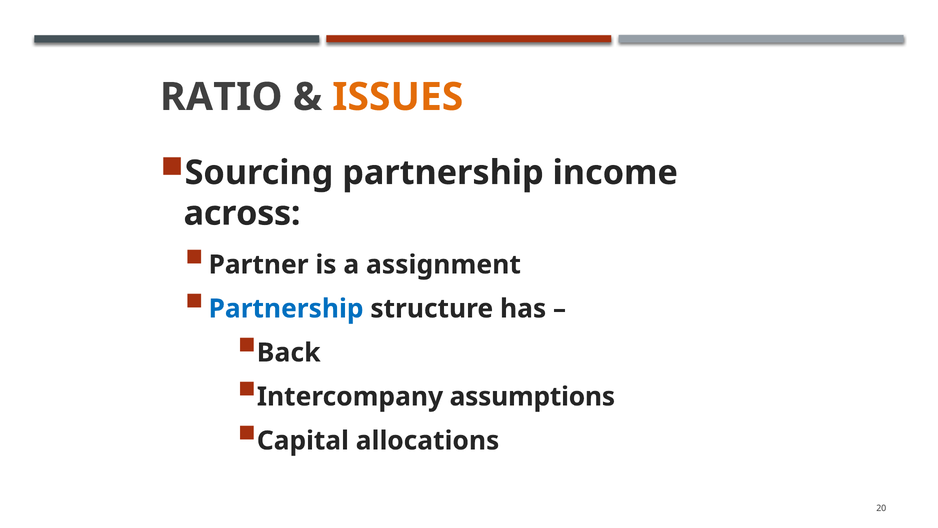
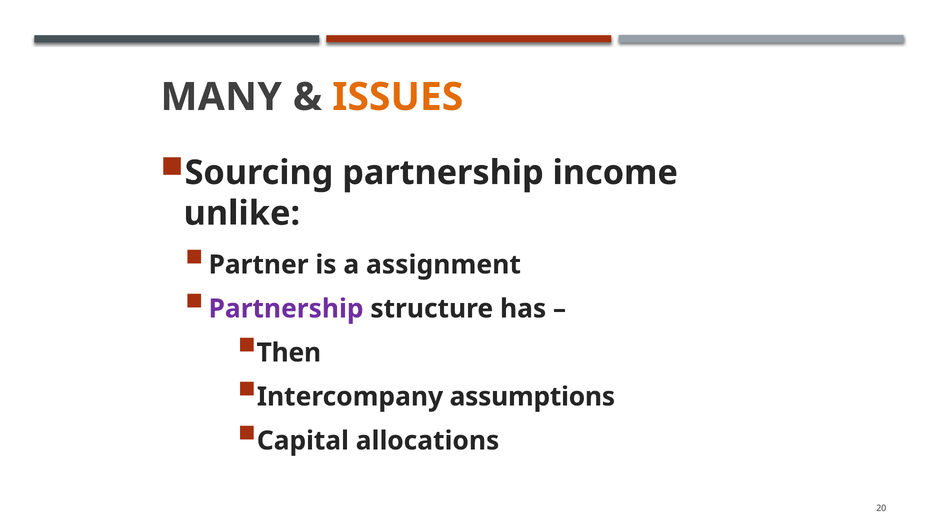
RATIO: RATIO -> MANY (221, 97)
across: across -> unlike (242, 213)
Partnership colour: blue -> purple (286, 308)
Back: Back -> Then (289, 352)
